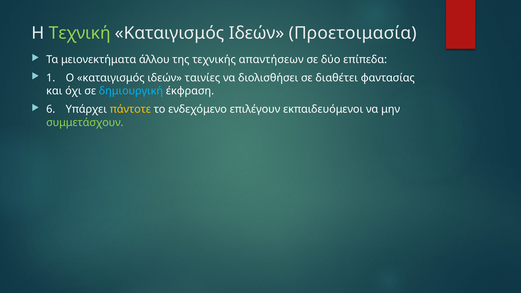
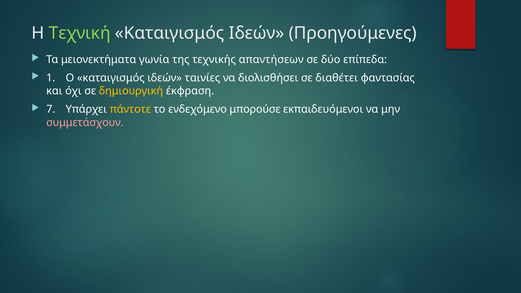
Προετοιμασία: Προετοιμασία -> Προηγούμενες (353, 33)
άλλου: άλλου -> γωνία (154, 59)
δημιουργική colour: light blue -> yellow (131, 91)
6: 6 -> 7 (51, 109)
επιλέγουν: επιλέγουν -> μπορούσε (255, 109)
συμμετάσχουν colour: light green -> pink (85, 122)
